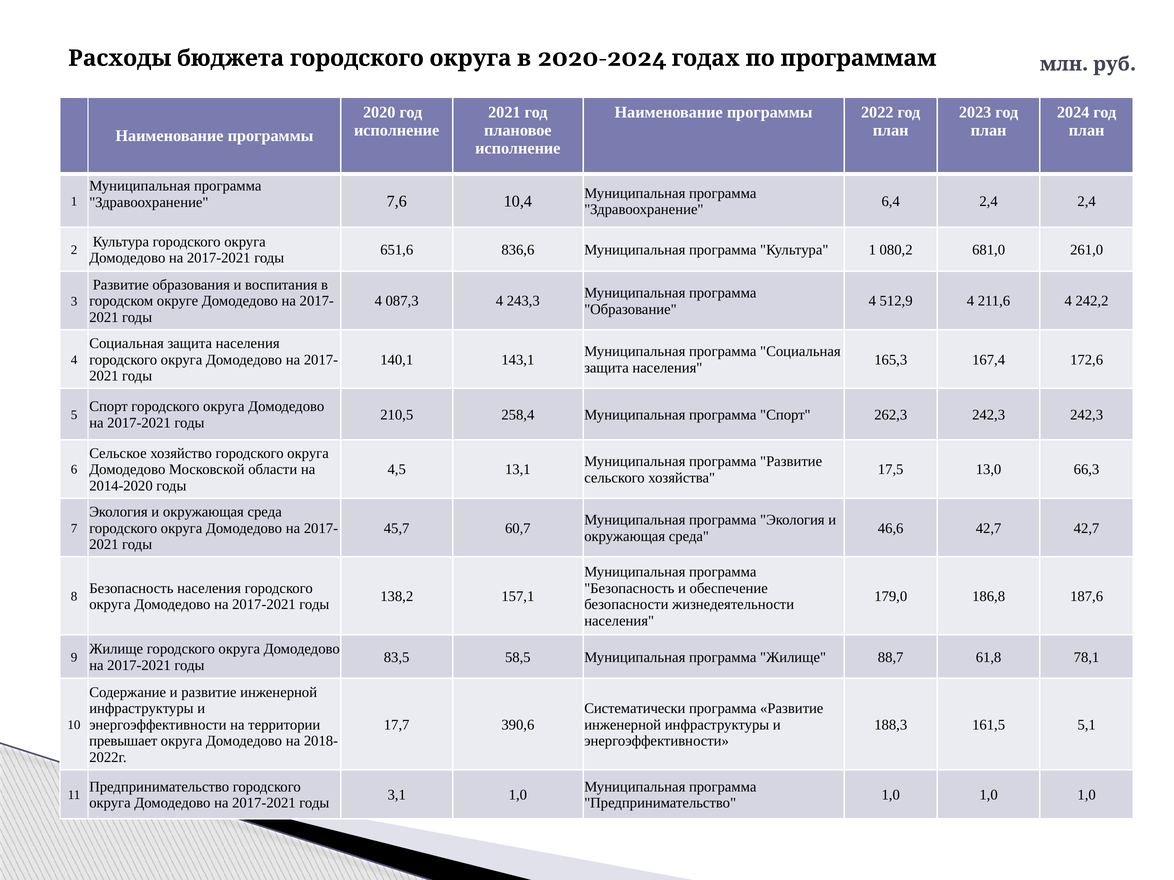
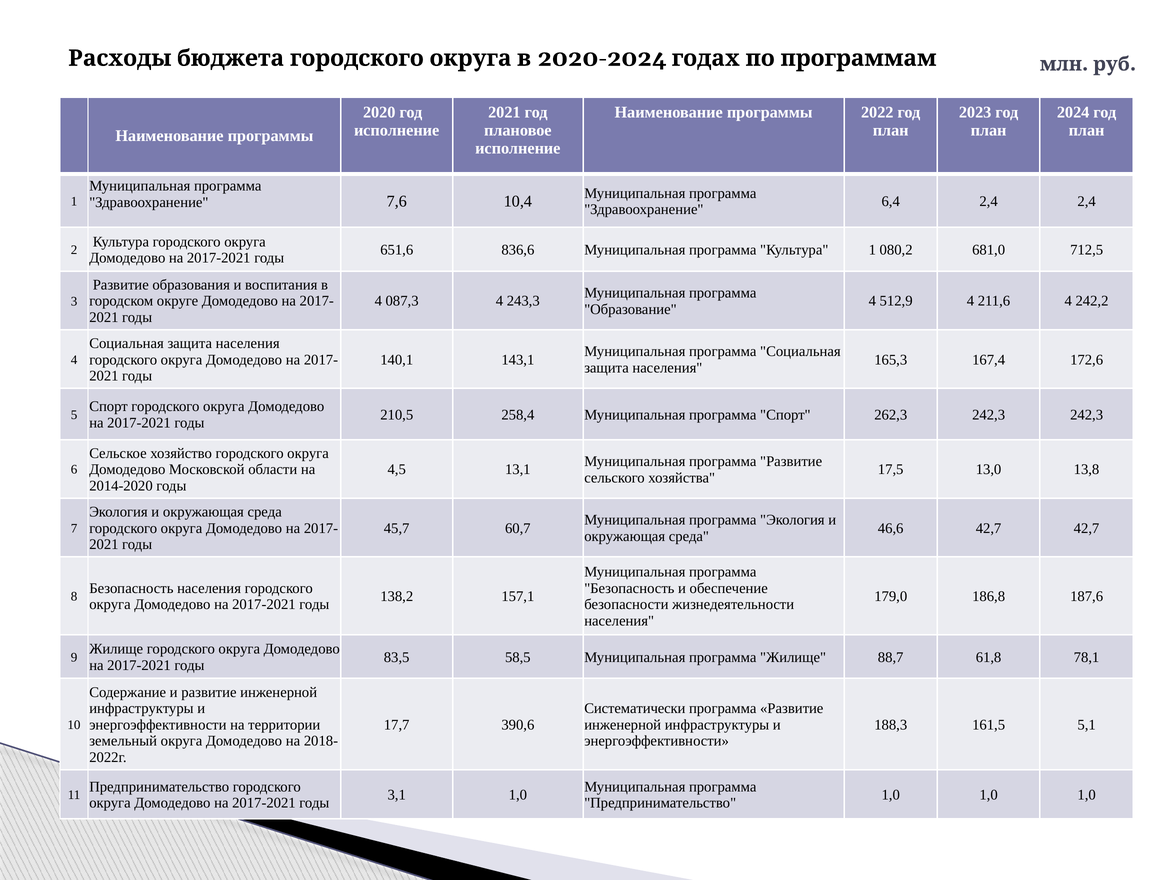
261,0: 261,0 -> 712,5 (1087, 250)
66,3: 66,3 -> 13,8 (1087, 470)
превышает: превышает -> земельный (123, 741)
